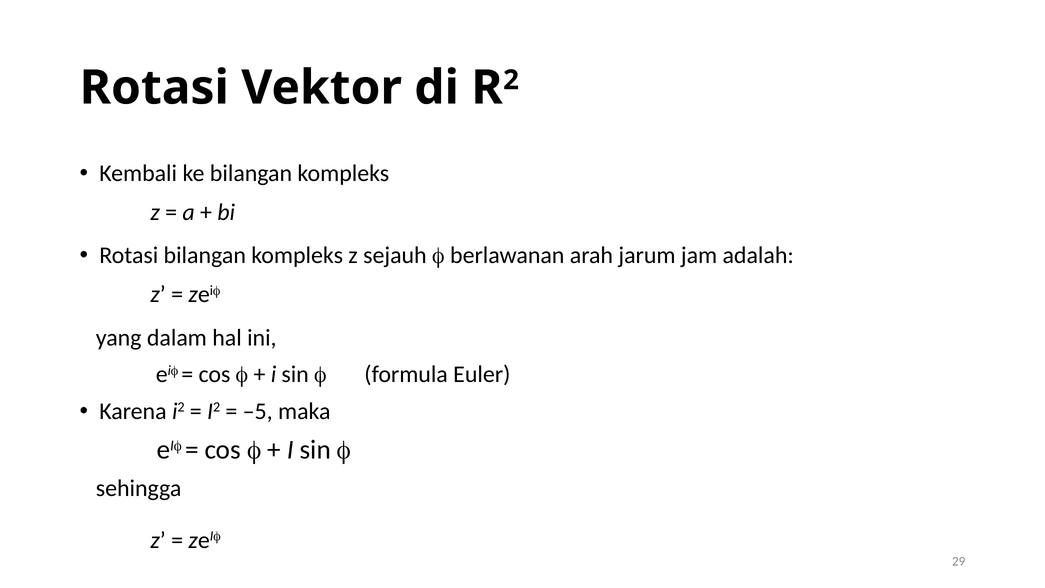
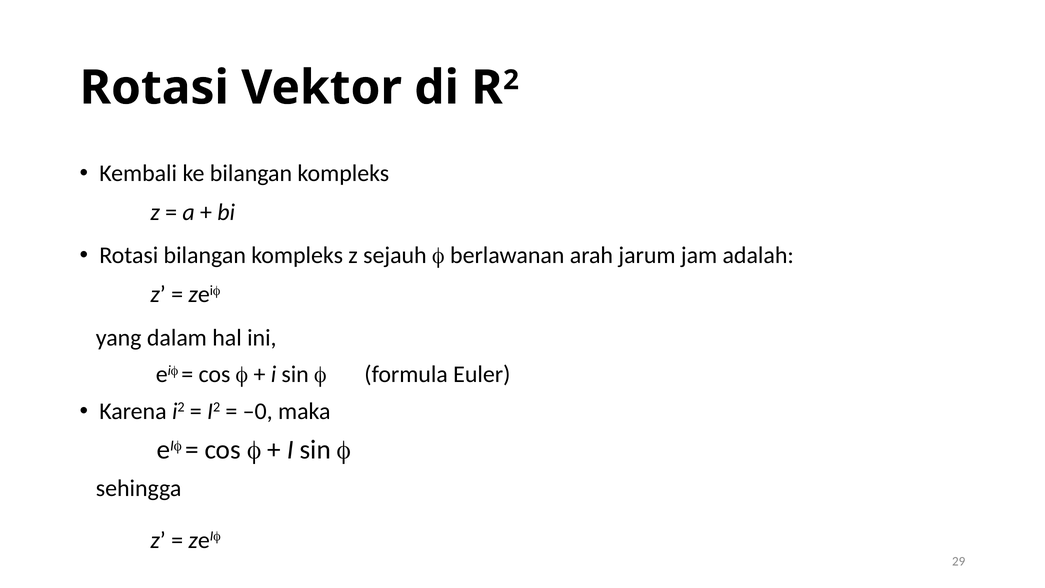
–5: –5 -> –0 (258, 411)
